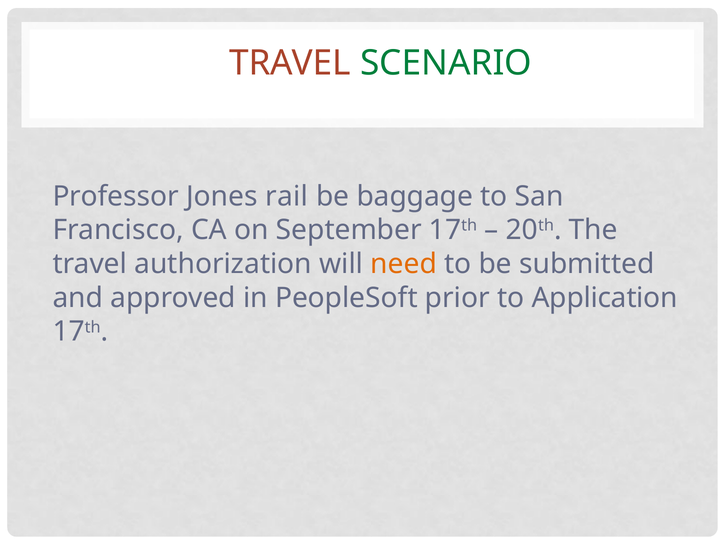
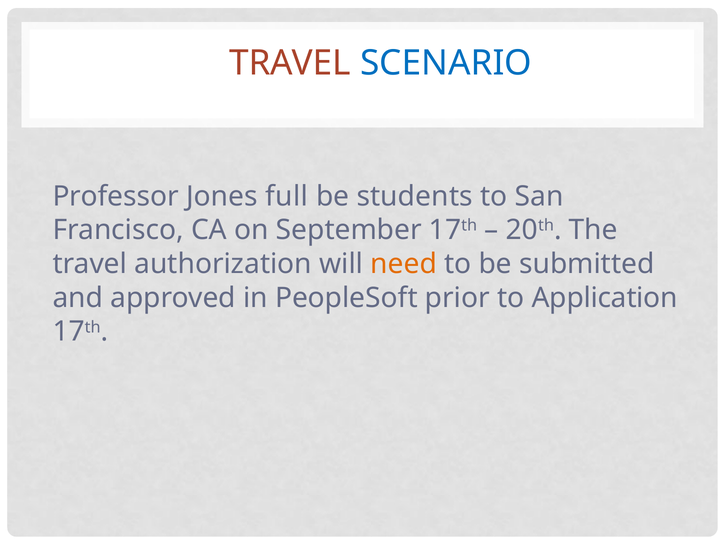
SCENARIO colour: green -> blue (446, 63)
rail: rail -> full (287, 196)
baggage: baggage -> students (415, 196)
